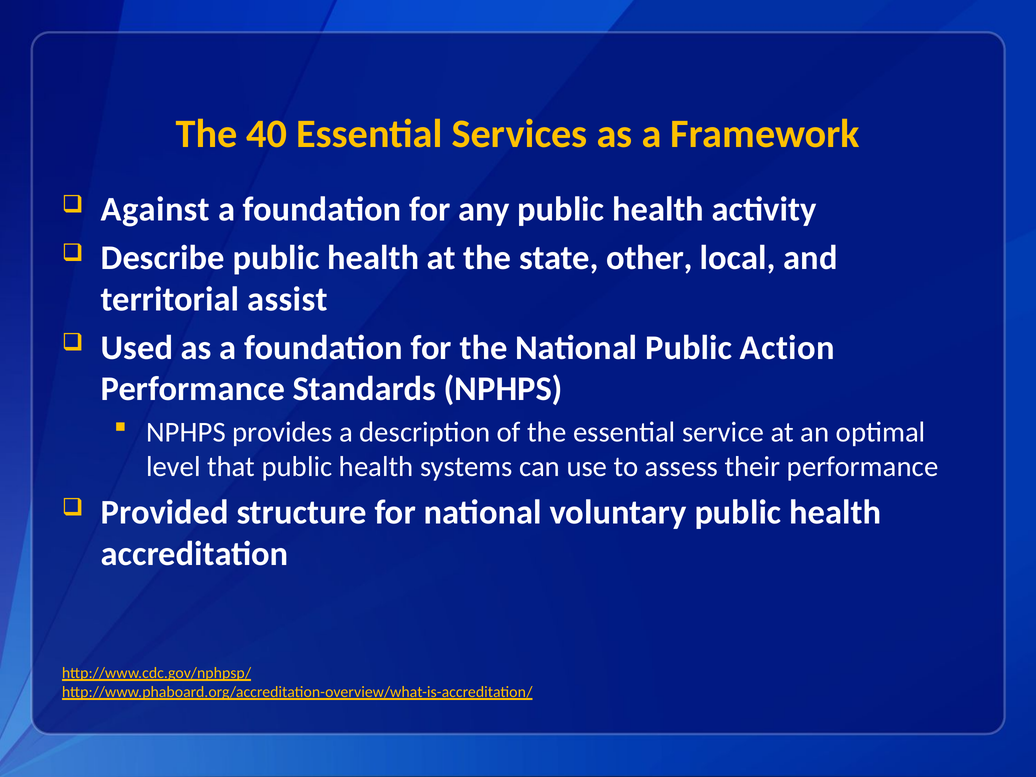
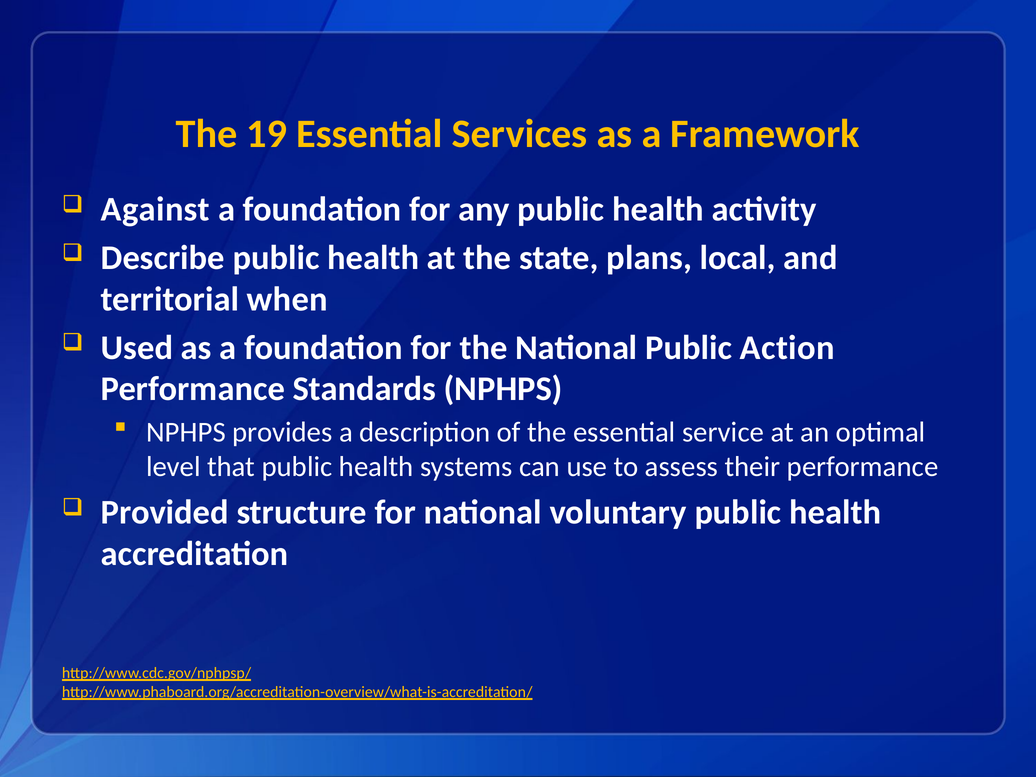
40: 40 -> 19 (267, 134)
other: other -> plans (649, 258)
assist: assist -> when (287, 299)
